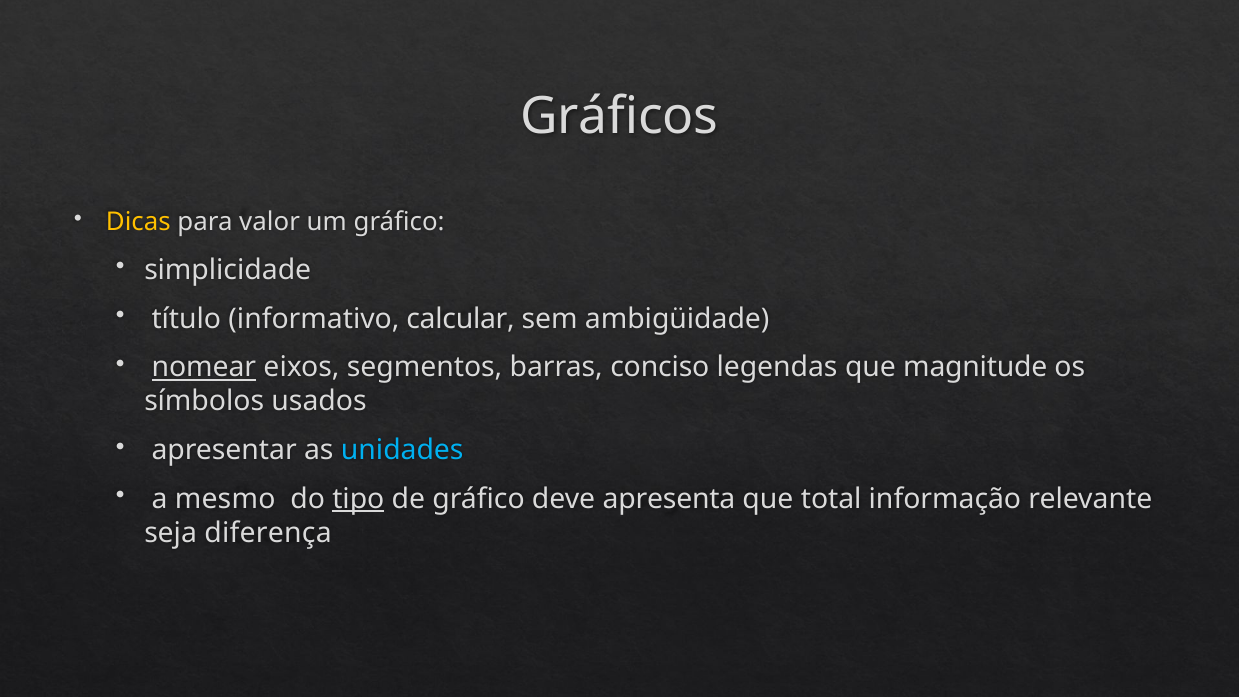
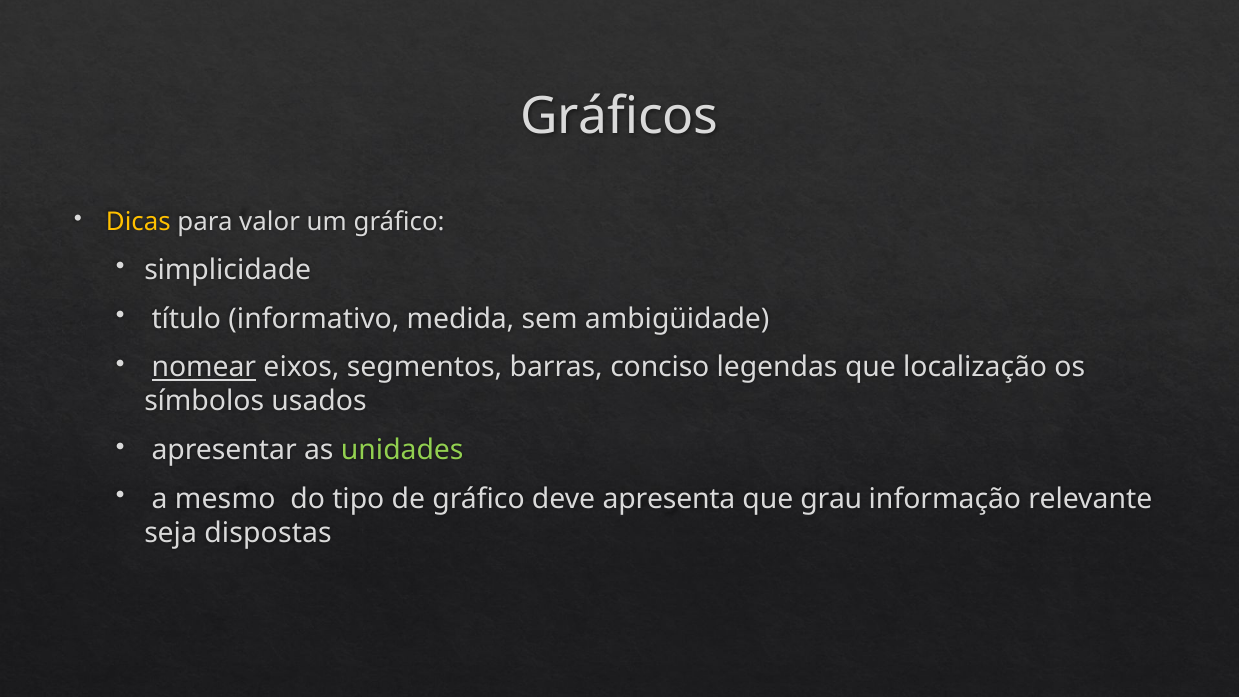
calcular: calcular -> medida (460, 319)
magnitude: magnitude -> localização (975, 367)
unidades colour: light blue -> light green (402, 450)
tipo underline: present -> none (358, 499)
total: total -> grau (831, 499)
diferença: diferença -> dispostas (268, 533)
